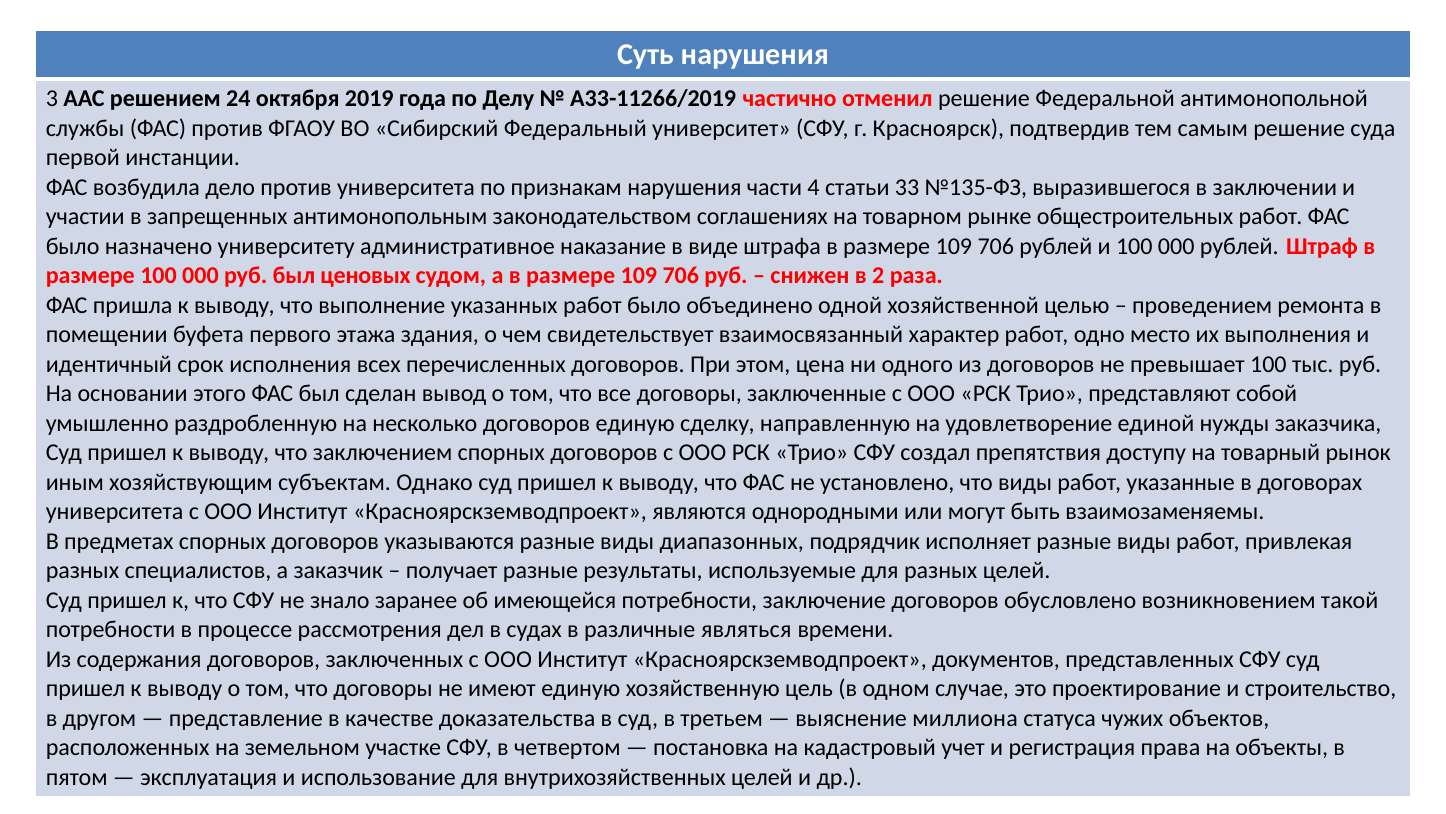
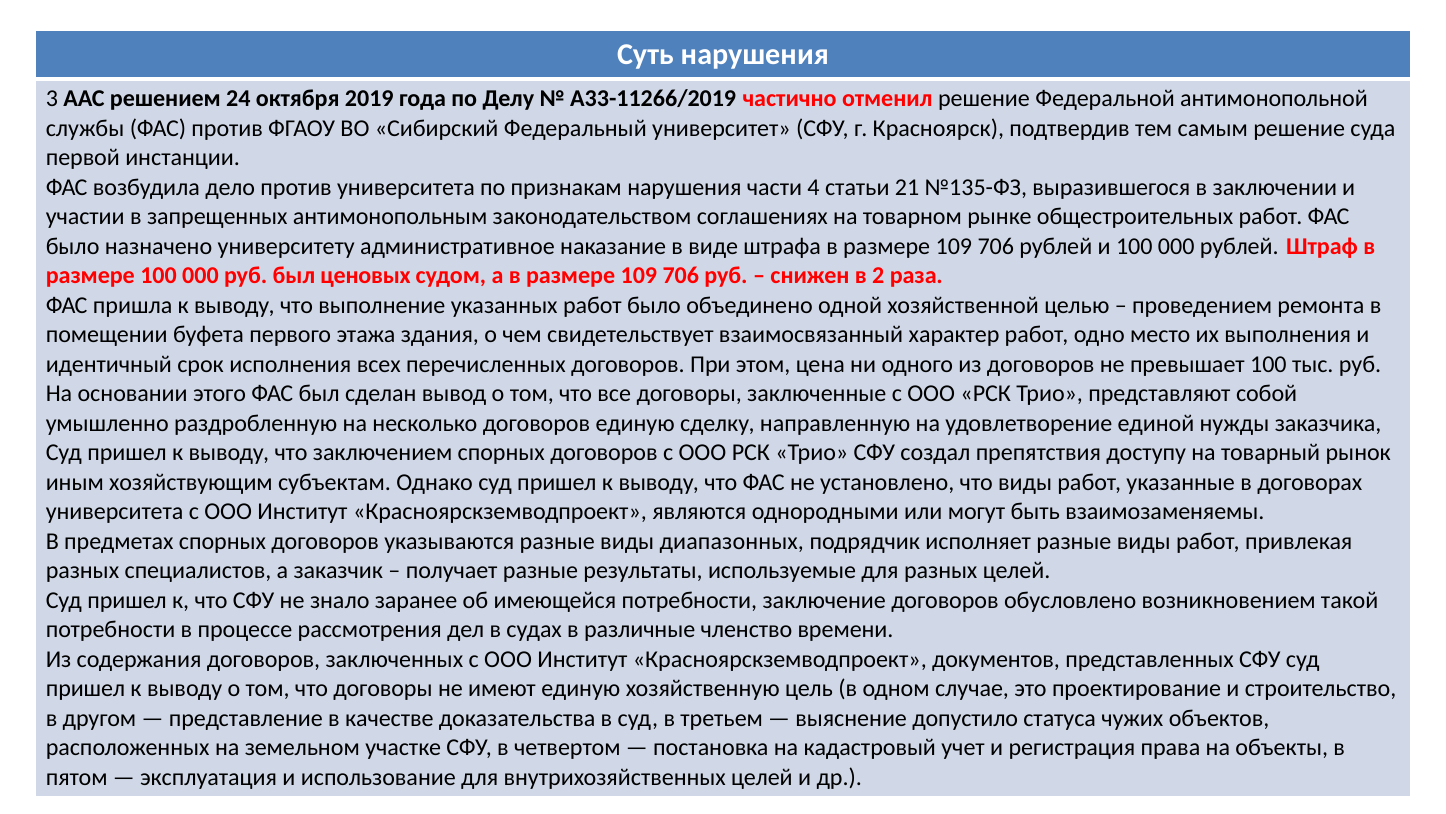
33: 33 -> 21 (907, 187)
являться: являться -> членство (746, 629)
миллиона: миллиона -> допустило (965, 718)
